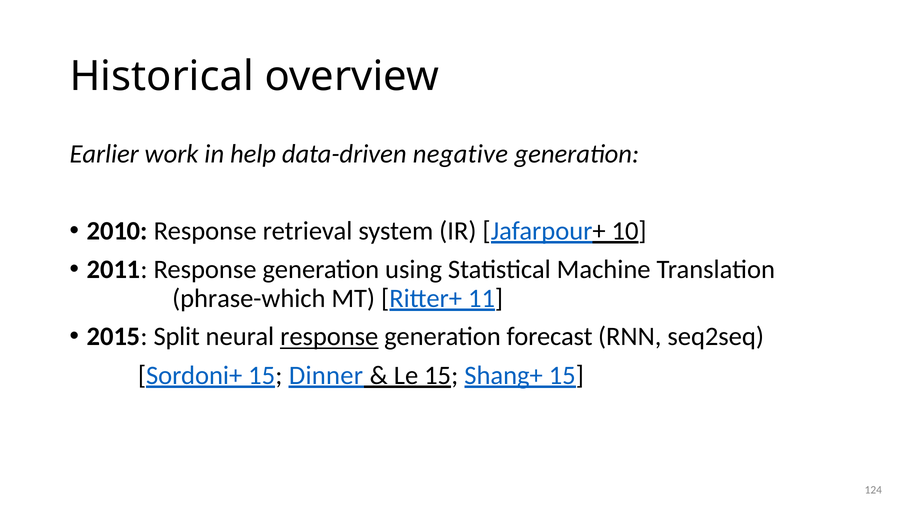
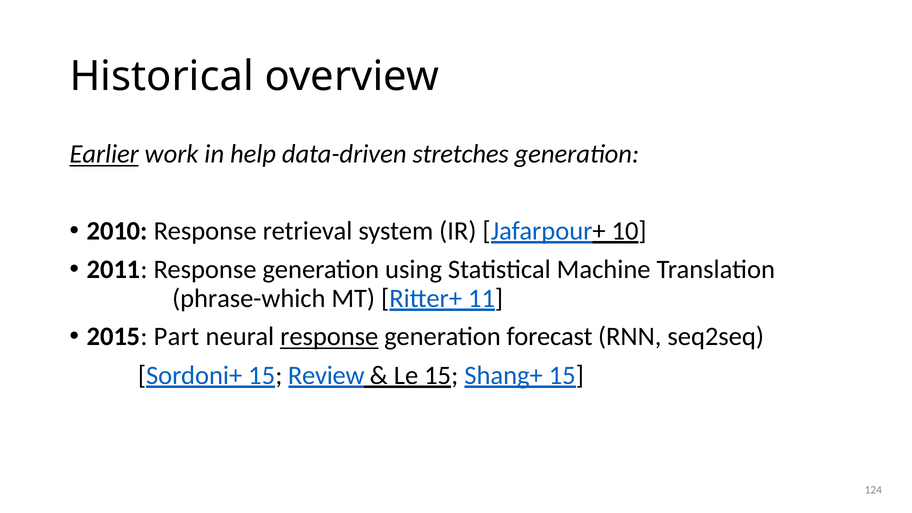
Earlier underline: none -> present (104, 154)
negative: negative -> stretches (461, 154)
Split: Split -> Part (176, 337)
Dinner: Dinner -> Review (326, 375)
